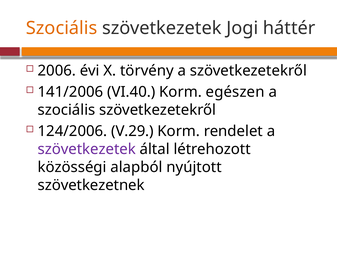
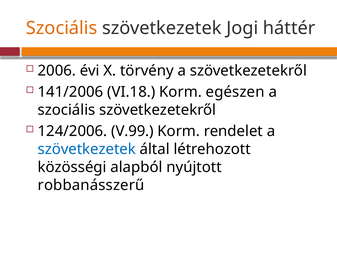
VI.40: VI.40 -> VI.18 (131, 92)
V.29: V.29 -> V.99 (132, 131)
szövetkezetek colour: purple -> blue (87, 149)
szövetkezetnek: szövetkezetnek -> robbanásszerű (91, 185)
